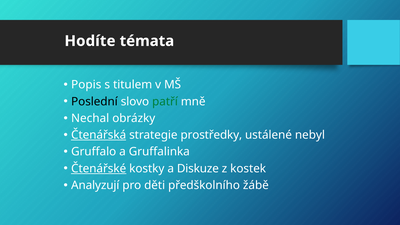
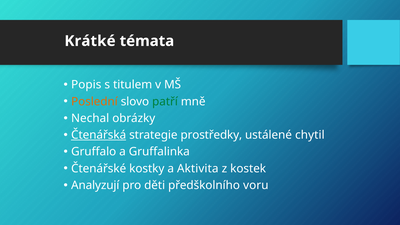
Hodíte: Hodíte -> Krátké (90, 41)
Poslední colour: black -> orange (94, 102)
nebyl: nebyl -> chytil (310, 135)
Čtenářské underline: present -> none (99, 169)
Diskuze: Diskuze -> Aktivita (198, 169)
žábě: žábě -> voru (256, 185)
